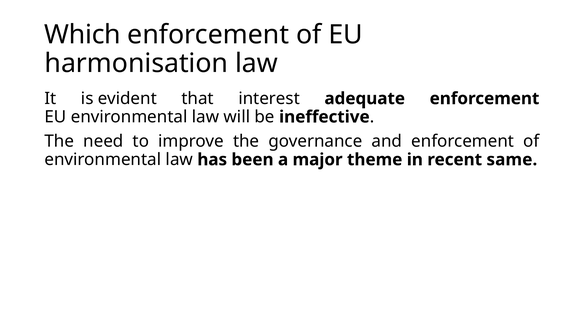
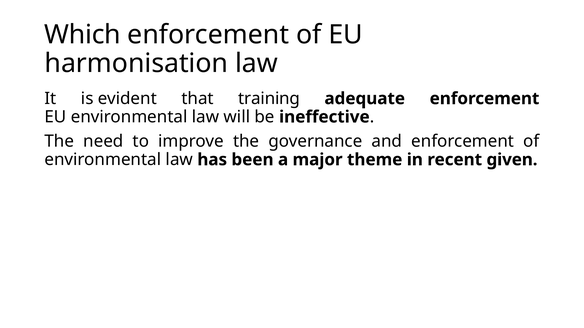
interest: interest -> training (269, 99)
same: same -> given (512, 160)
